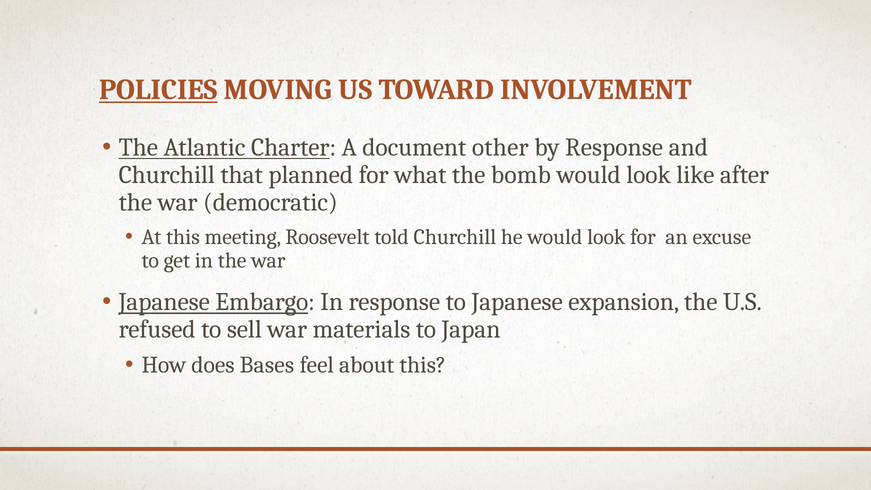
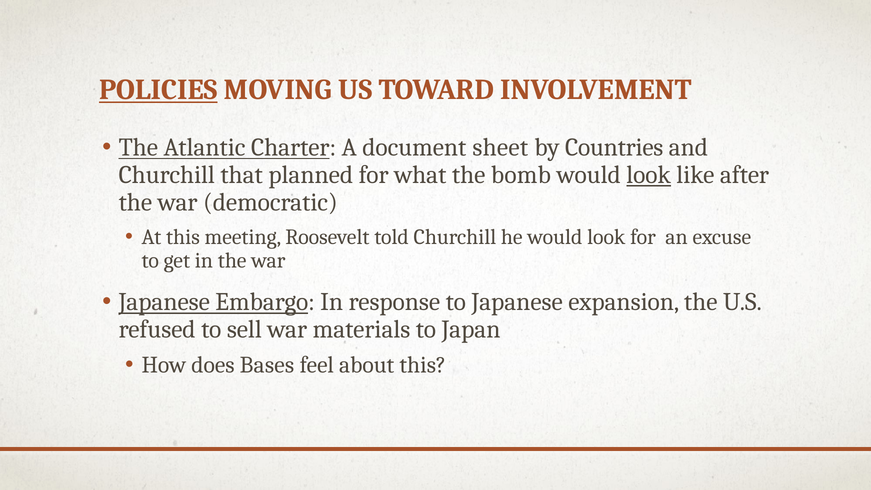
other: other -> sheet (500, 147)
by Response: Response -> Countries (614, 147)
look underline: none -> present (649, 175)
